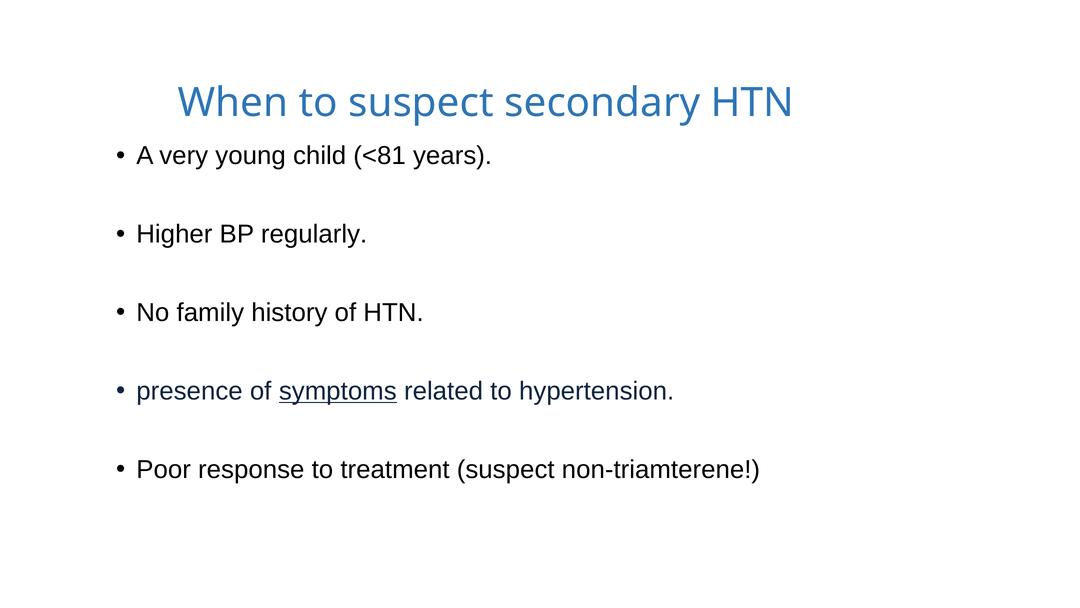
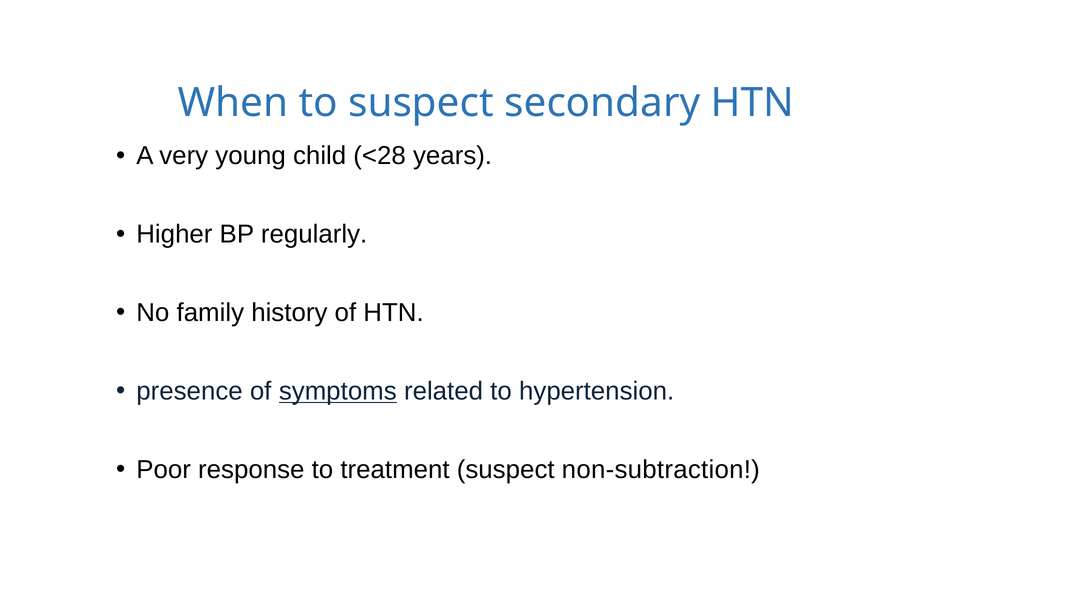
<81: <81 -> <28 (380, 156)
non-triamterene: non-triamterene -> non-subtraction (661, 469)
